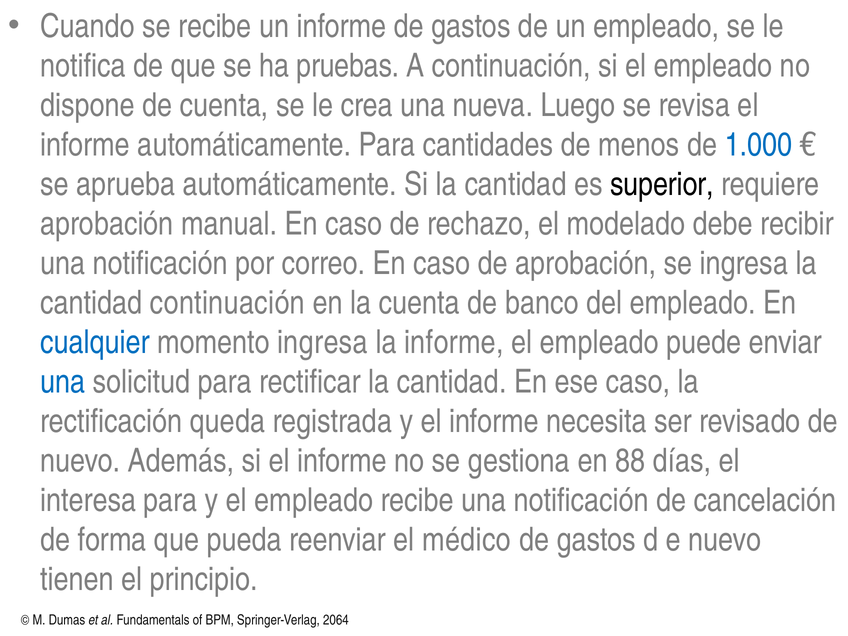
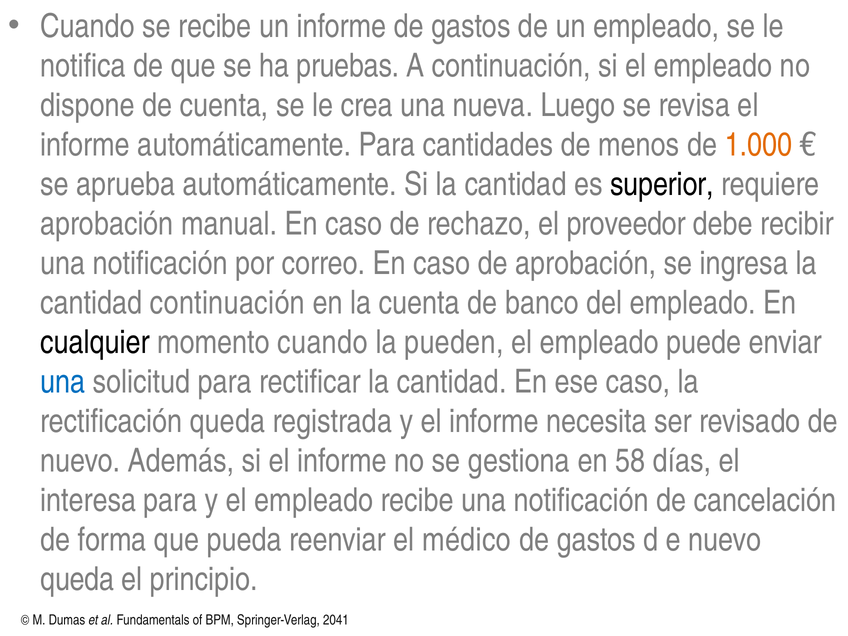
1.000 colour: blue -> orange (758, 145)
modelado: modelado -> proveedor (626, 224)
cualquier colour: blue -> black (95, 342)
momento ingresa: ingresa -> cuando (322, 342)
la informe: informe -> pueden (454, 342)
88: 88 -> 58 (630, 461)
tienen: tienen -> queda (77, 579)
2064: 2064 -> 2041 (336, 620)
